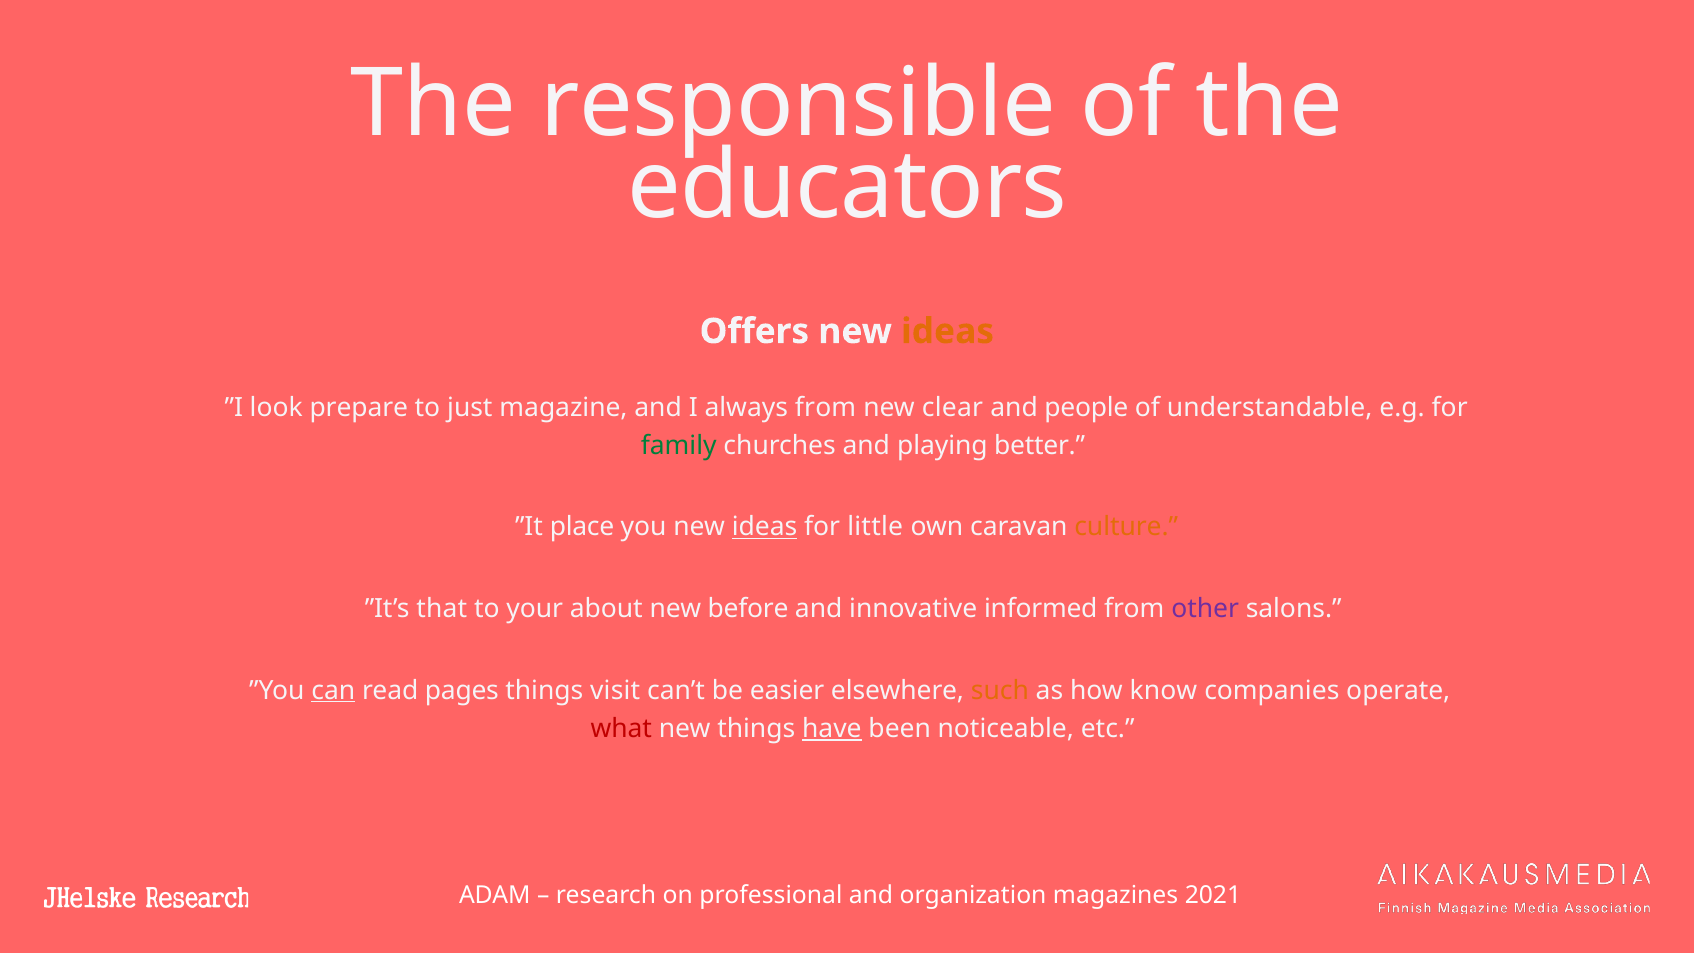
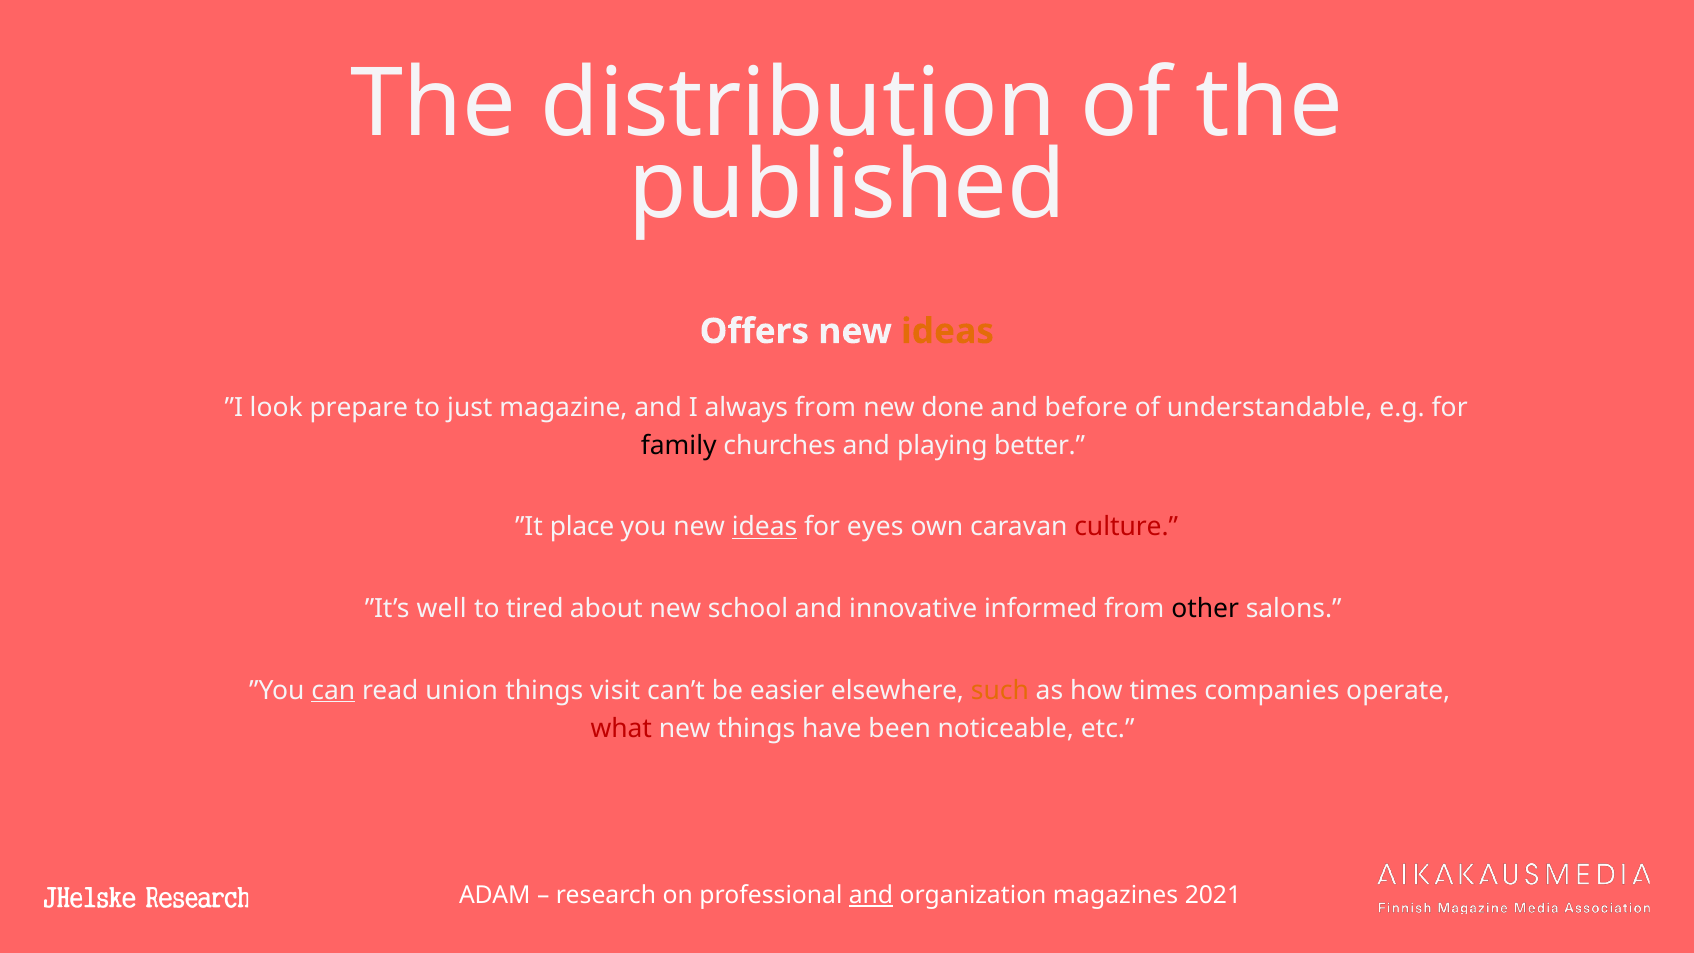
responsible: responsible -> distribution (799, 104)
educators: educators -> published (847, 186)
clear: clear -> done (953, 407)
people: people -> before (1086, 407)
family colour: green -> black (679, 446)
little: little -> eyes (875, 527)
culture colour: orange -> red (1126, 527)
that: that -> well (442, 609)
your: your -> tired (535, 609)
before: before -> school (748, 609)
other colour: purple -> black (1205, 609)
pages: pages -> union (462, 690)
know: know -> times (1164, 690)
have underline: present -> none (832, 728)
and underline: none -> present (871, 895)
